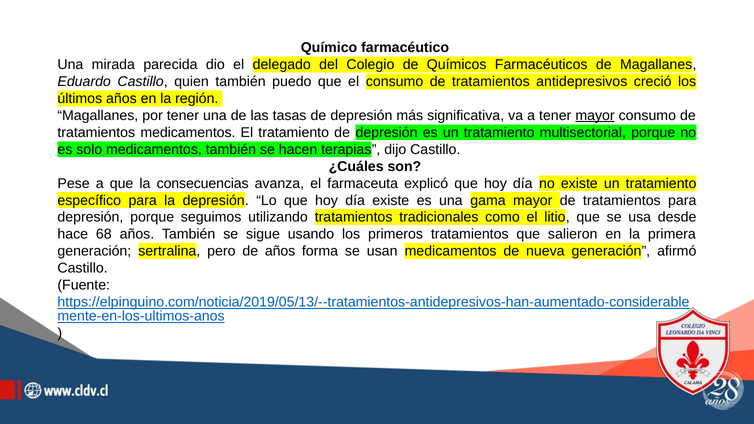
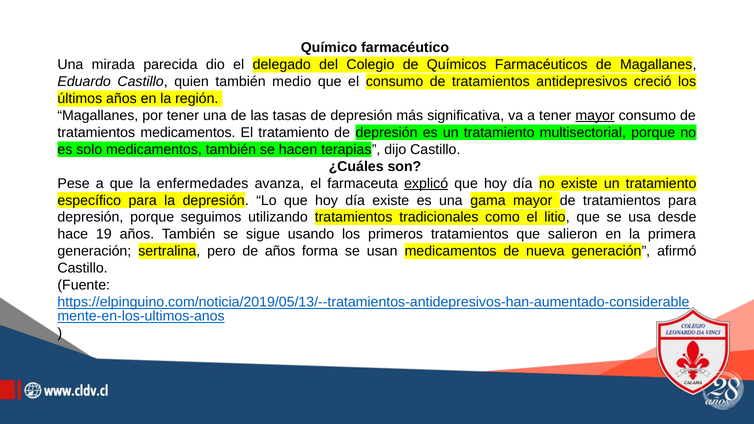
puedo: puedo -> medio (292, 82)
consecuencias: consecuencias -> enfermedades (203, 183)
explicó underline: none -> present (426, 183)
68: 68 -> 19 (104, 234)
